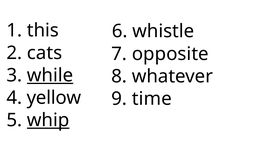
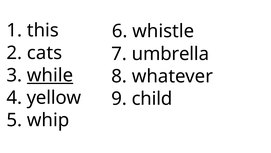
opposite: opposite -> umbrella (170, 54)
time: time -> child (152, 98)
whip underline: present -> none (48, 120)
